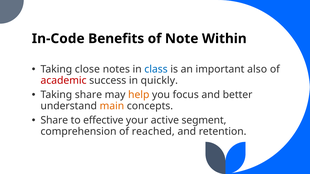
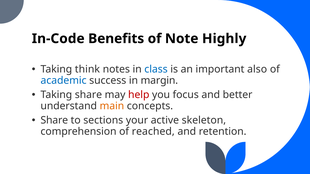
Within: Within -> Highly (224, 39)
close: close -> think (87, 69)
academic colour: red -> blue (64, 81)
quickly: quickly -> margin (159, 81)
help colour: orange -> red (139, 95)
effective: effective -> sections (103, 121)
segment: segment -> skeleton (204, 121)
